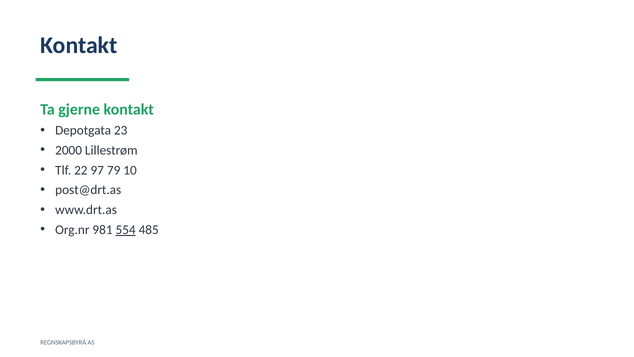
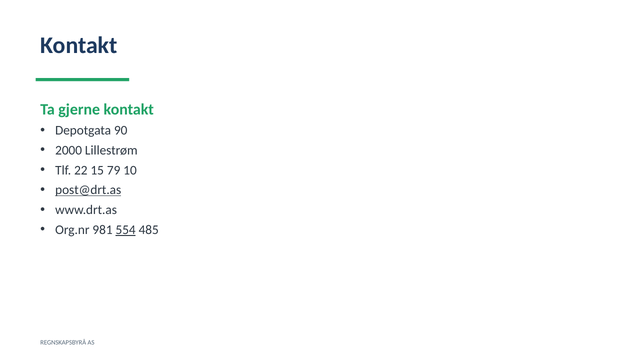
23: 23 -> 90 (121, 130)
97: 97 -> 15 (97, 170)
post@drt.as underline: none -> present (88, 190)
